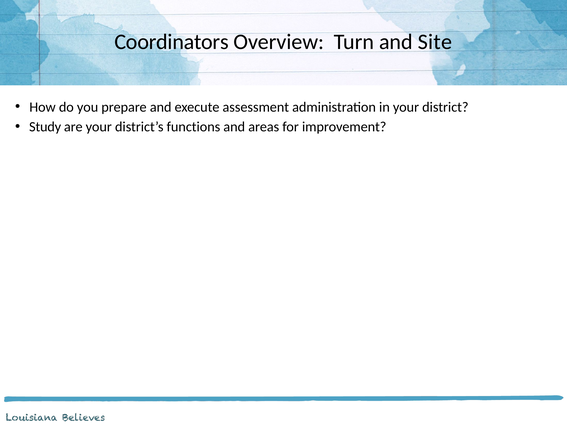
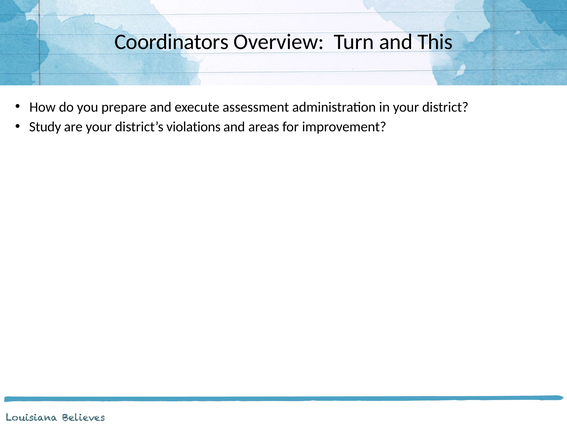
Site: Site -> This (435, 42)
functions: functions -> violations (194, 127)
